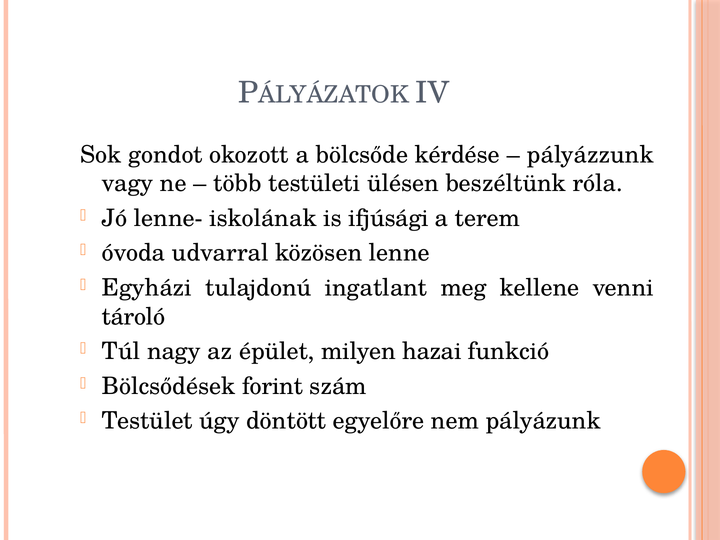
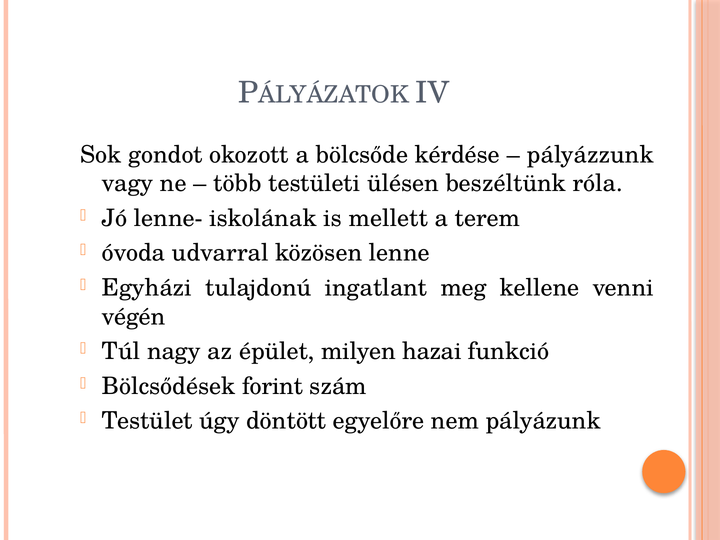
ifjúsági: ifjúsági -> mellett (388, 218)
tároló: tároló -> végén (133, 317)
